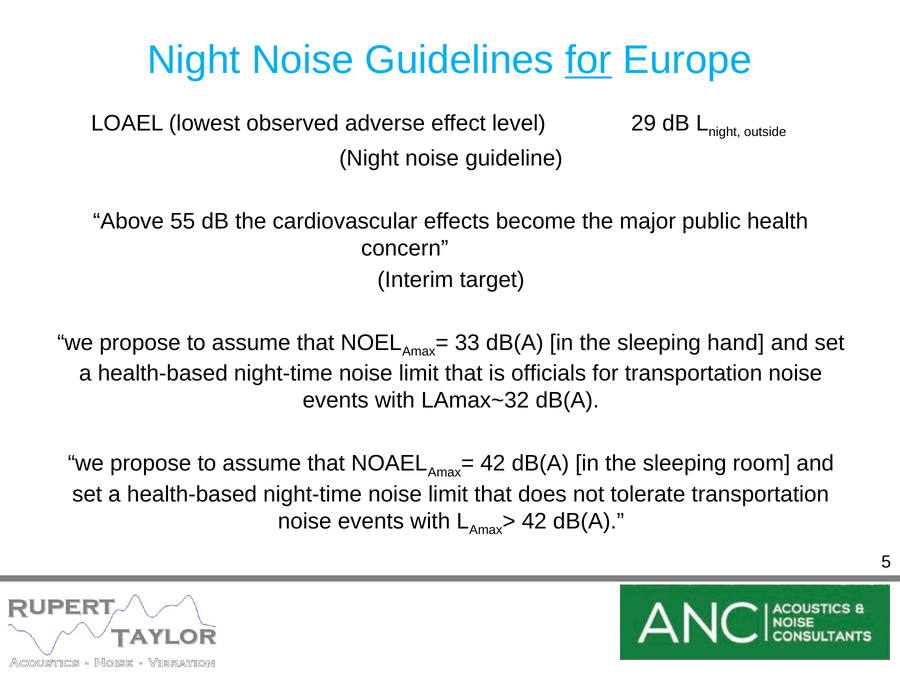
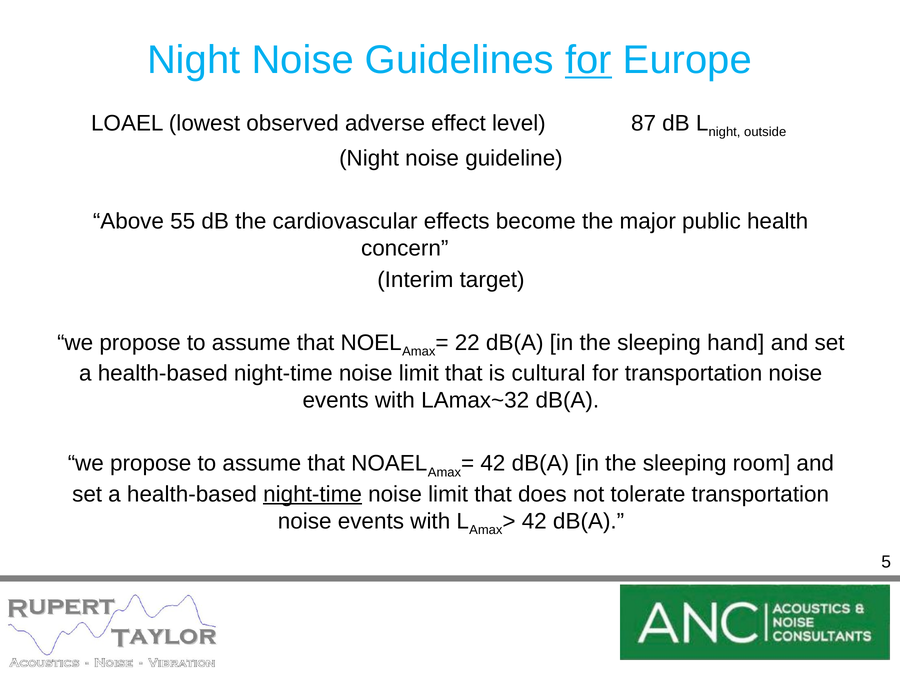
29: 29 -> 87 (644, 123)
33: 33 -> 22 (467, 343)
officials: officials -> cultural (549, 374)
night-time underline: none -> present (313, 494)
